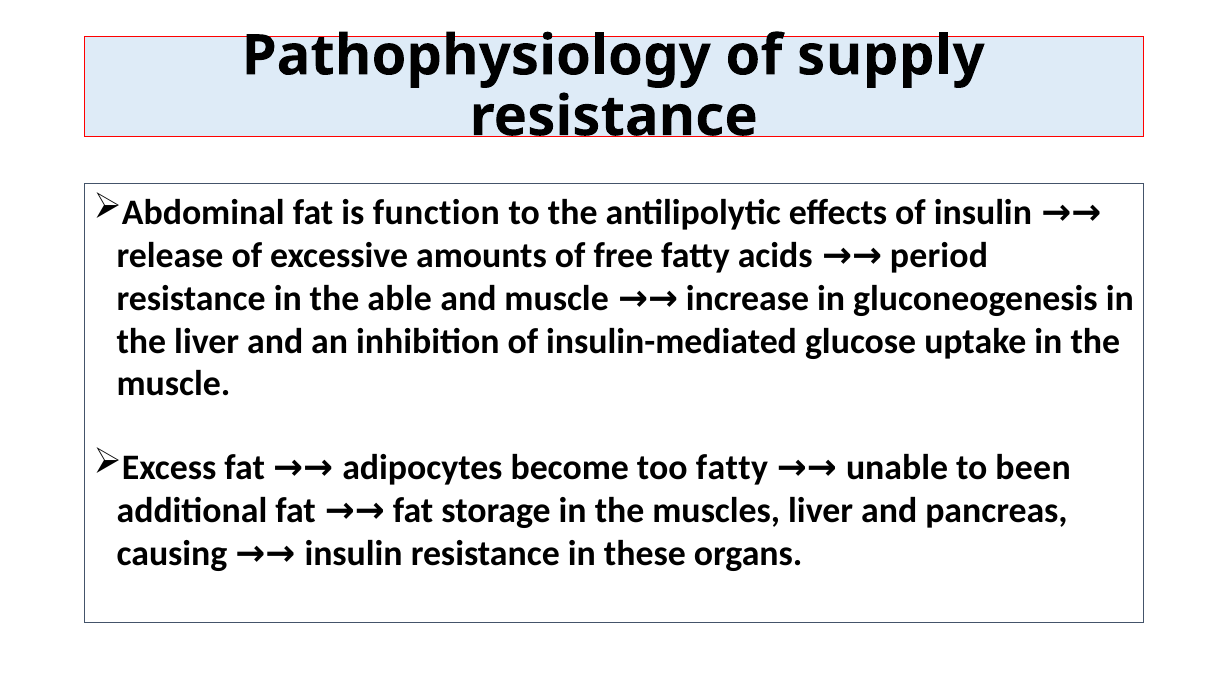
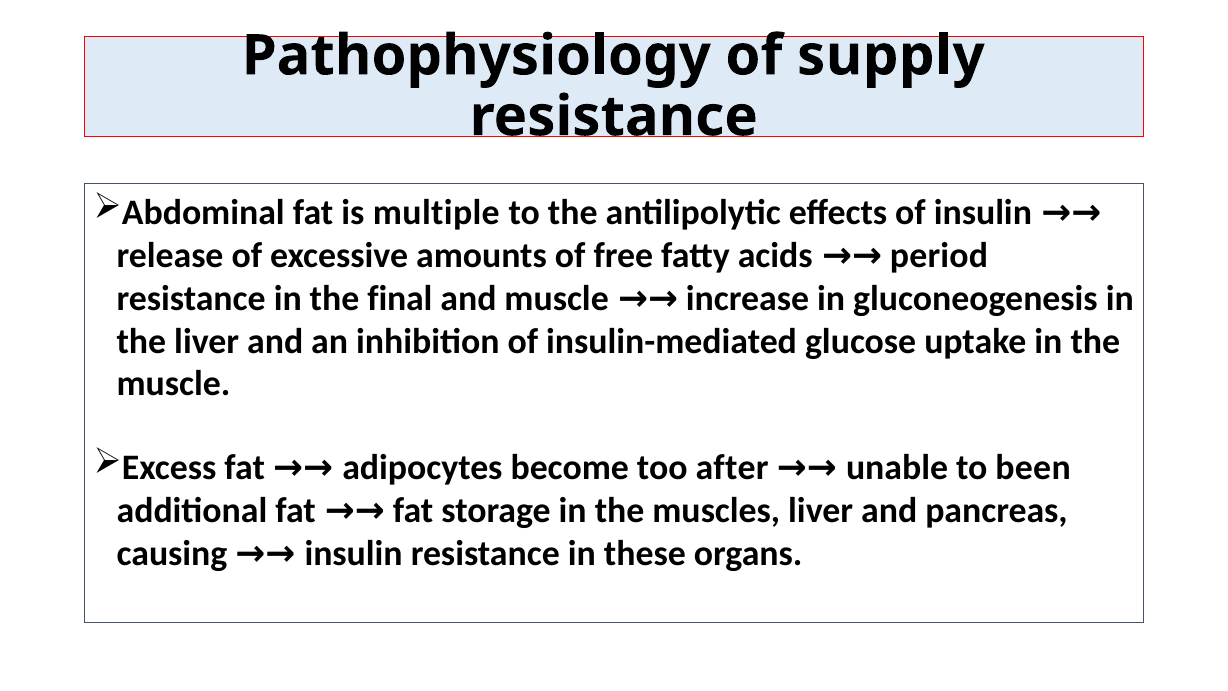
function: function -> multiple (436, 212)
able: able -> final (400, 298)
too fatty: fatty -> after (732, 468)
